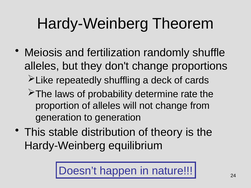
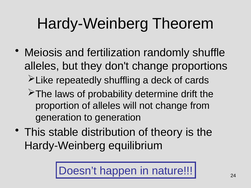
rate: rate -> drift (189, 94)
